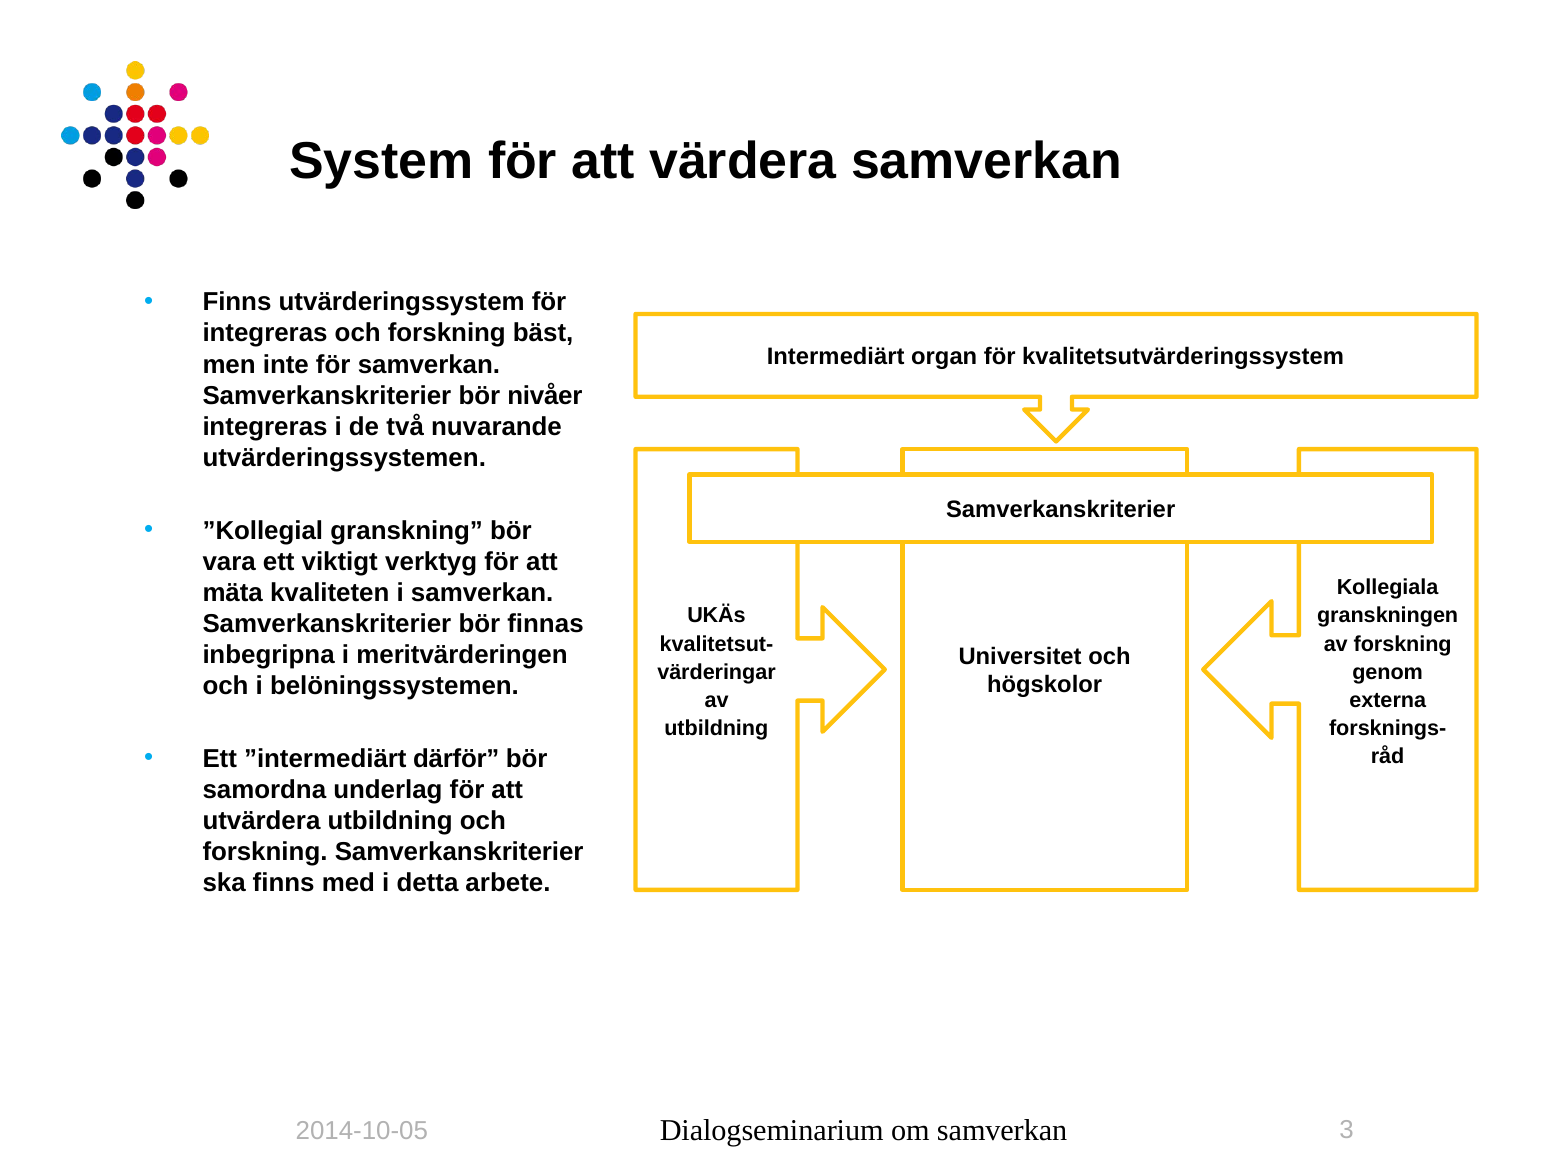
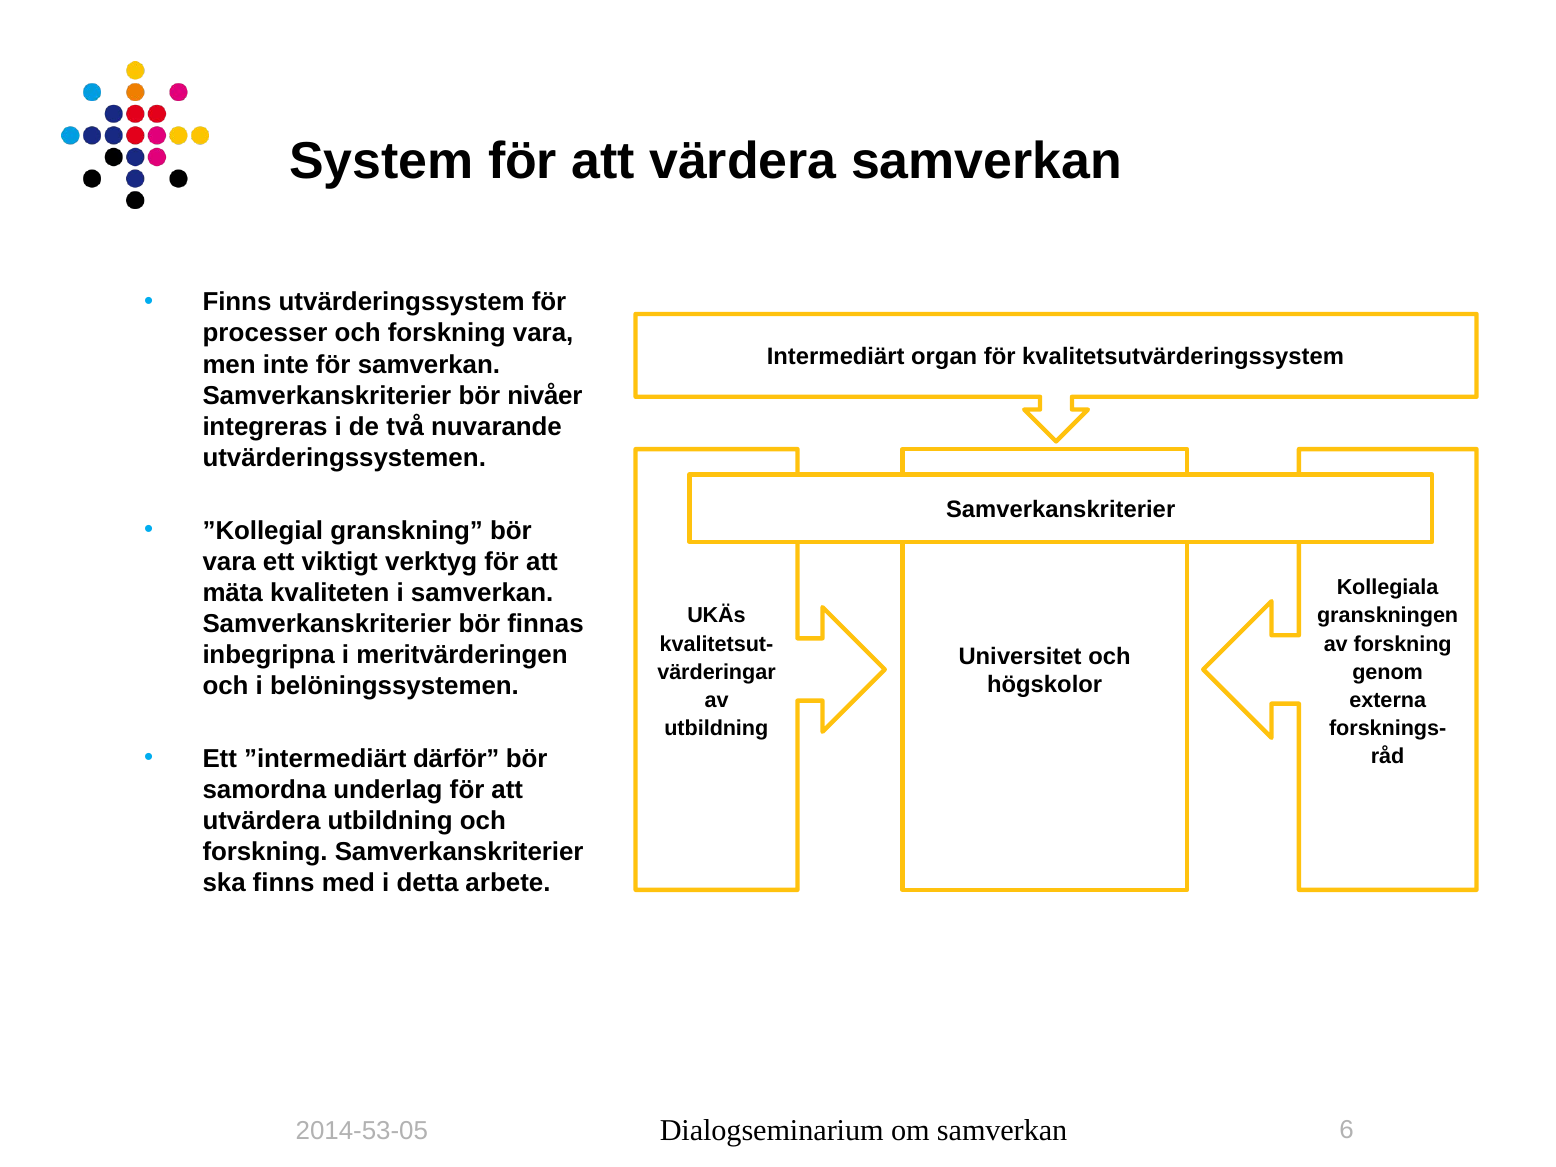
integreras: integreras -> processer (265, 333)
forskning bäst: bäst -> vara (543, 333)
3: 3 -> 6 (1346, 1130)
2014-10-05: 2014-10-05 -> 2014-53-05 (362, 1131)
